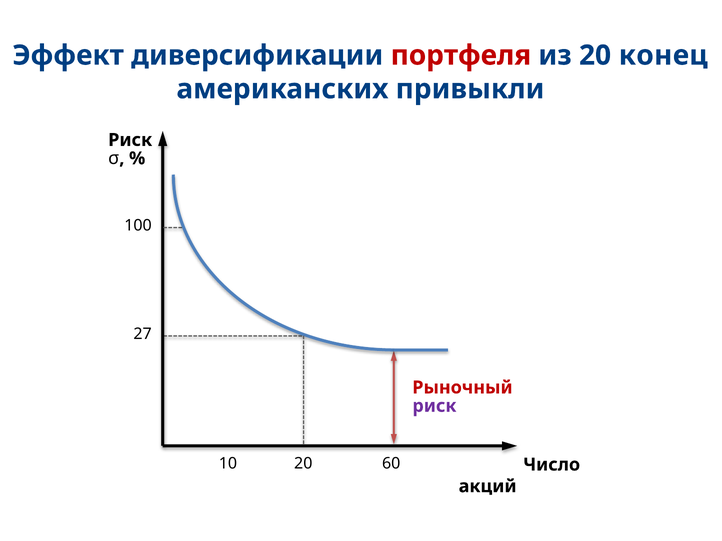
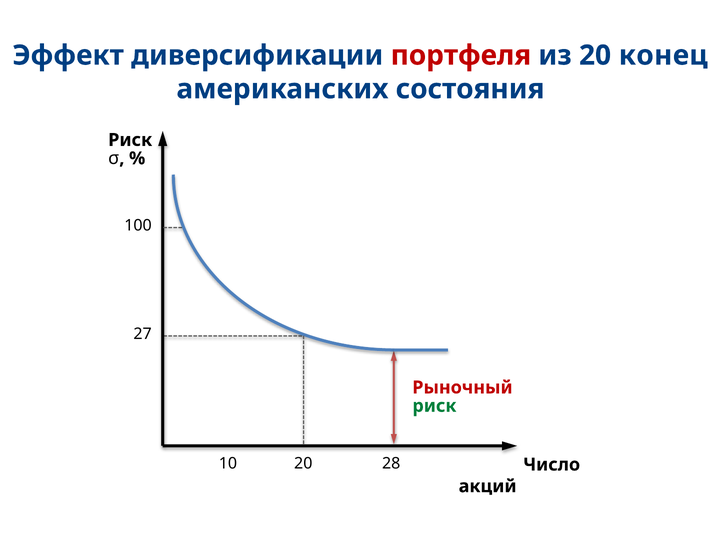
привыкли: привыкли -> состояния (470, 89)
риск colour: purple -> green (434, 406)
60: 60 -> 28 (391, 464)
